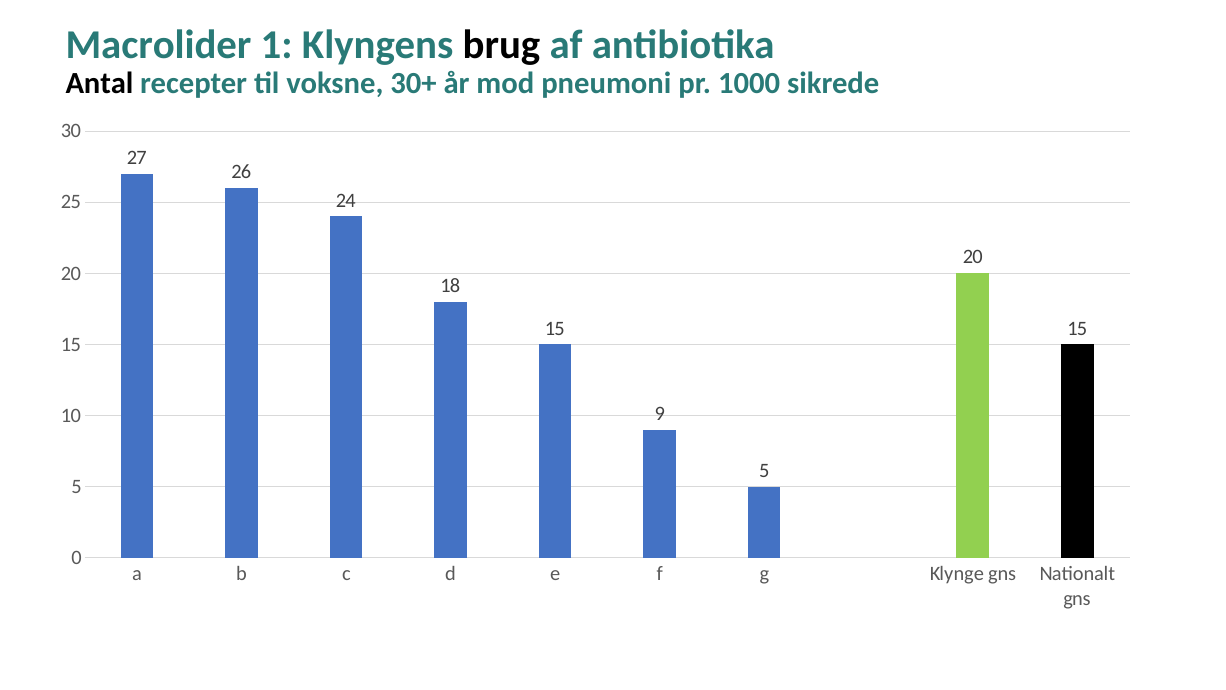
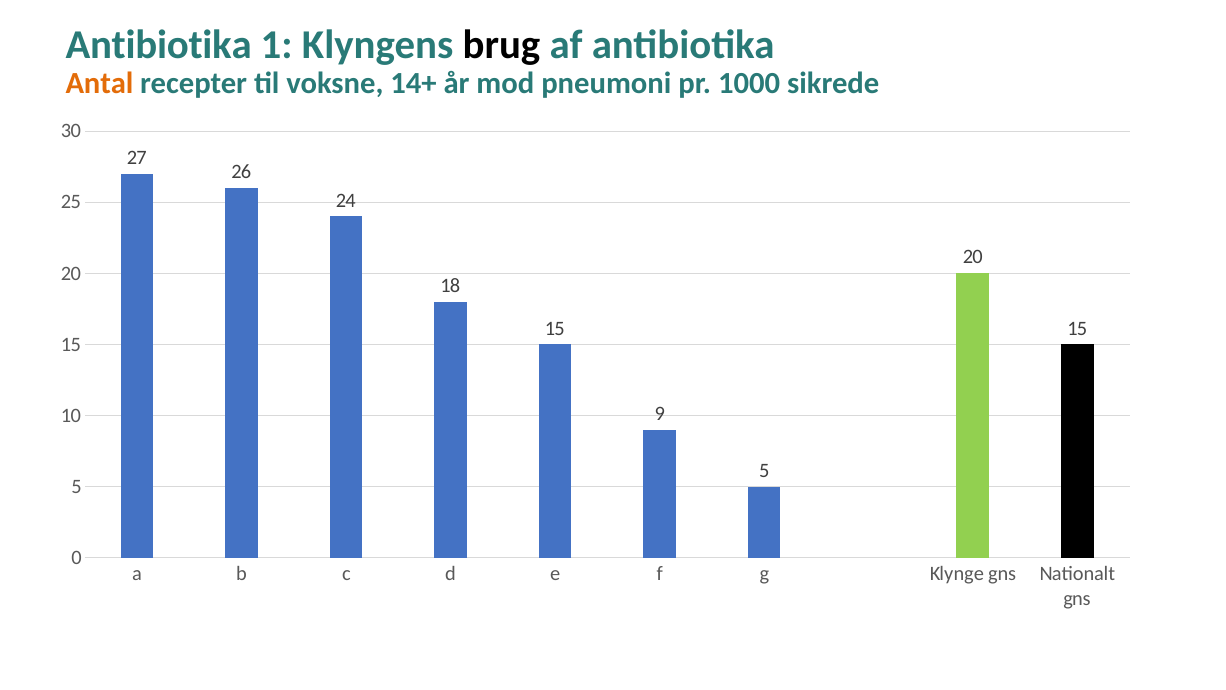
Macrolider: Macrolider -> Antibiotika (159, 45)
Antal colour: black -> orange (99, 83)
30+: 30+ -> 14+ (414, 83)
